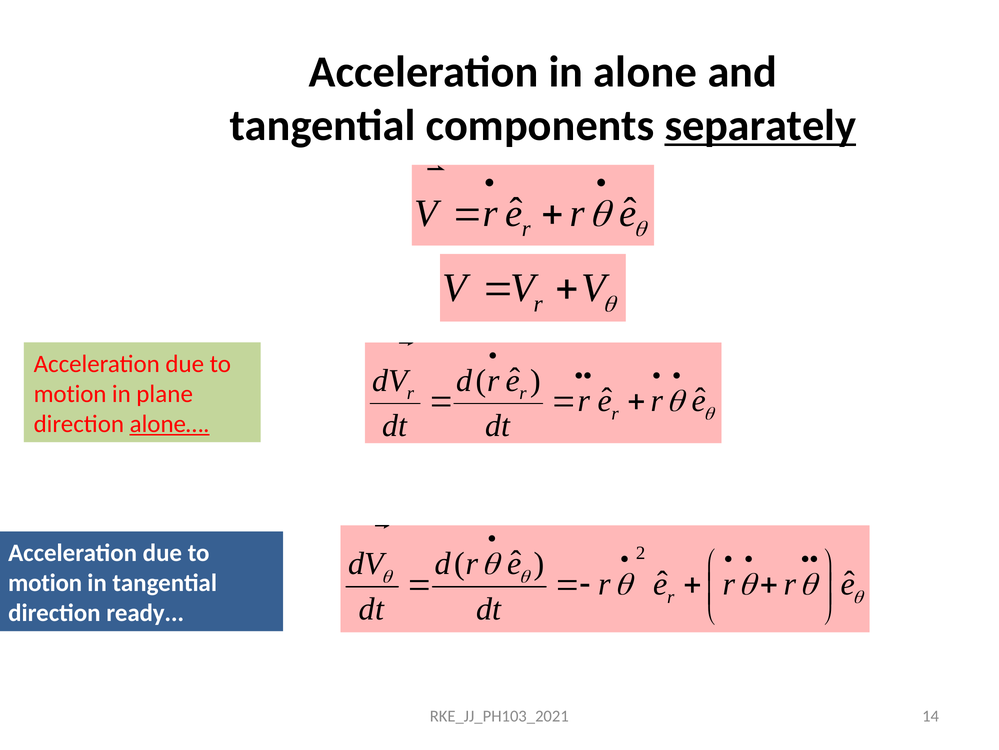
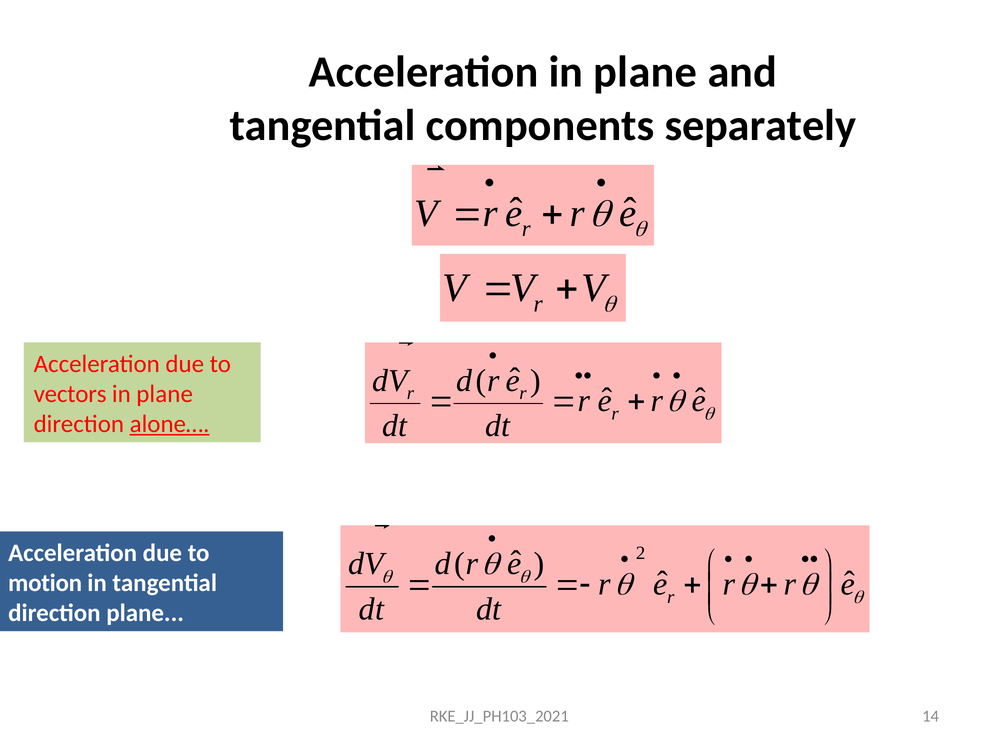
Acceleration in alone: alone -> plane (645, 72)
separately underline: present -> none (760, 125)
motion: motion -> vectors (70, 394)
direction ready: ready -> plane (145, 612)
